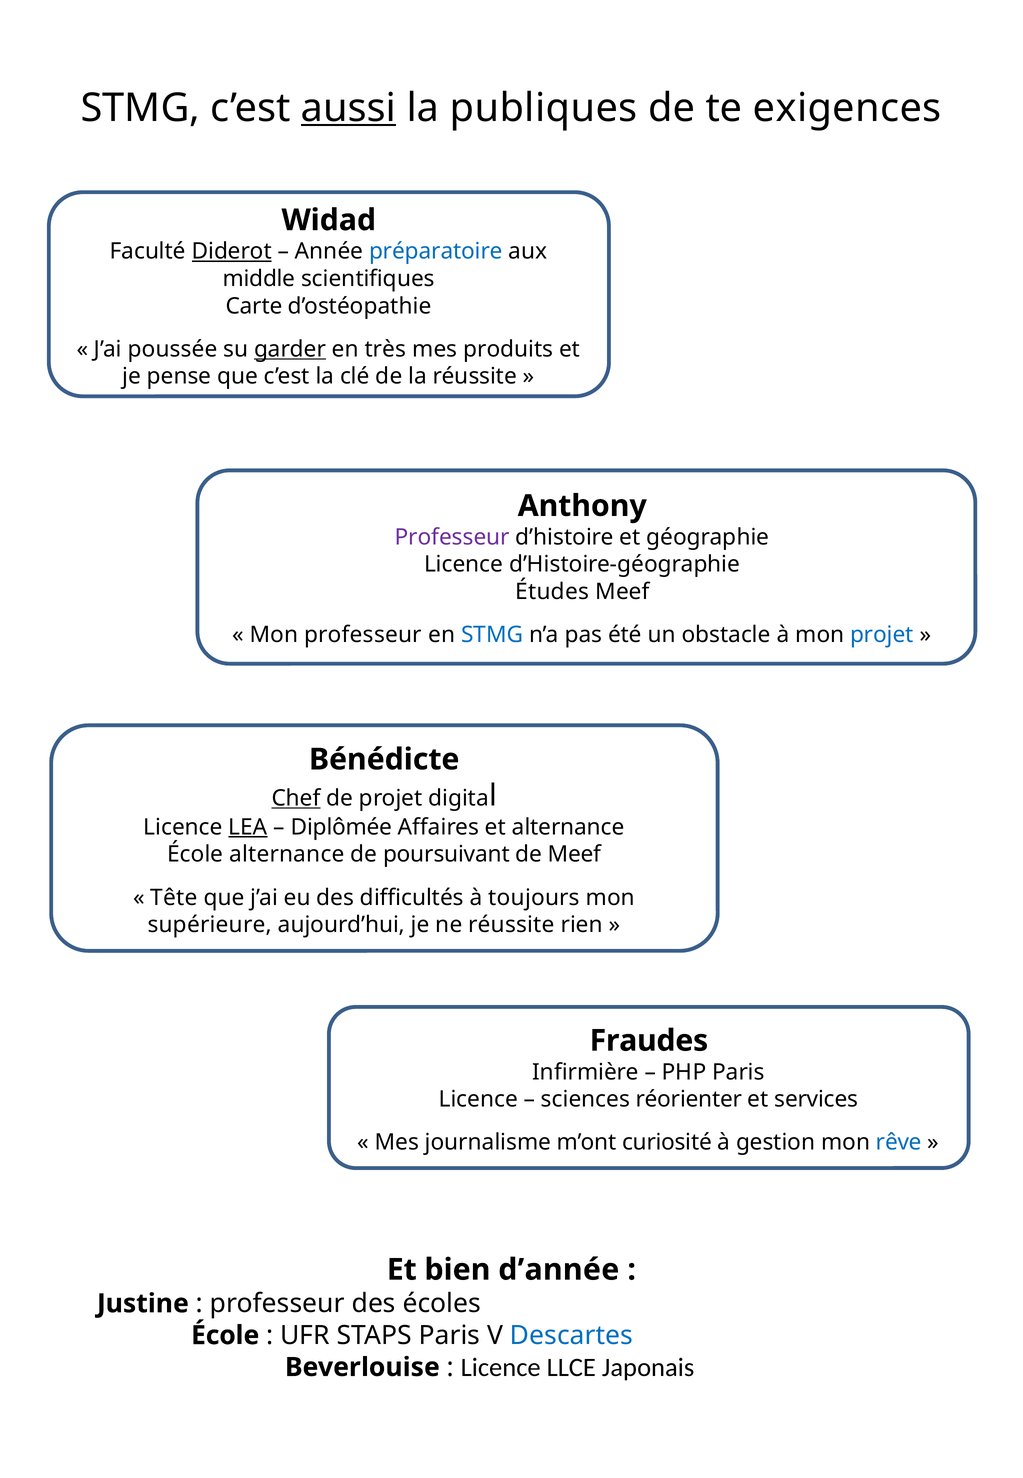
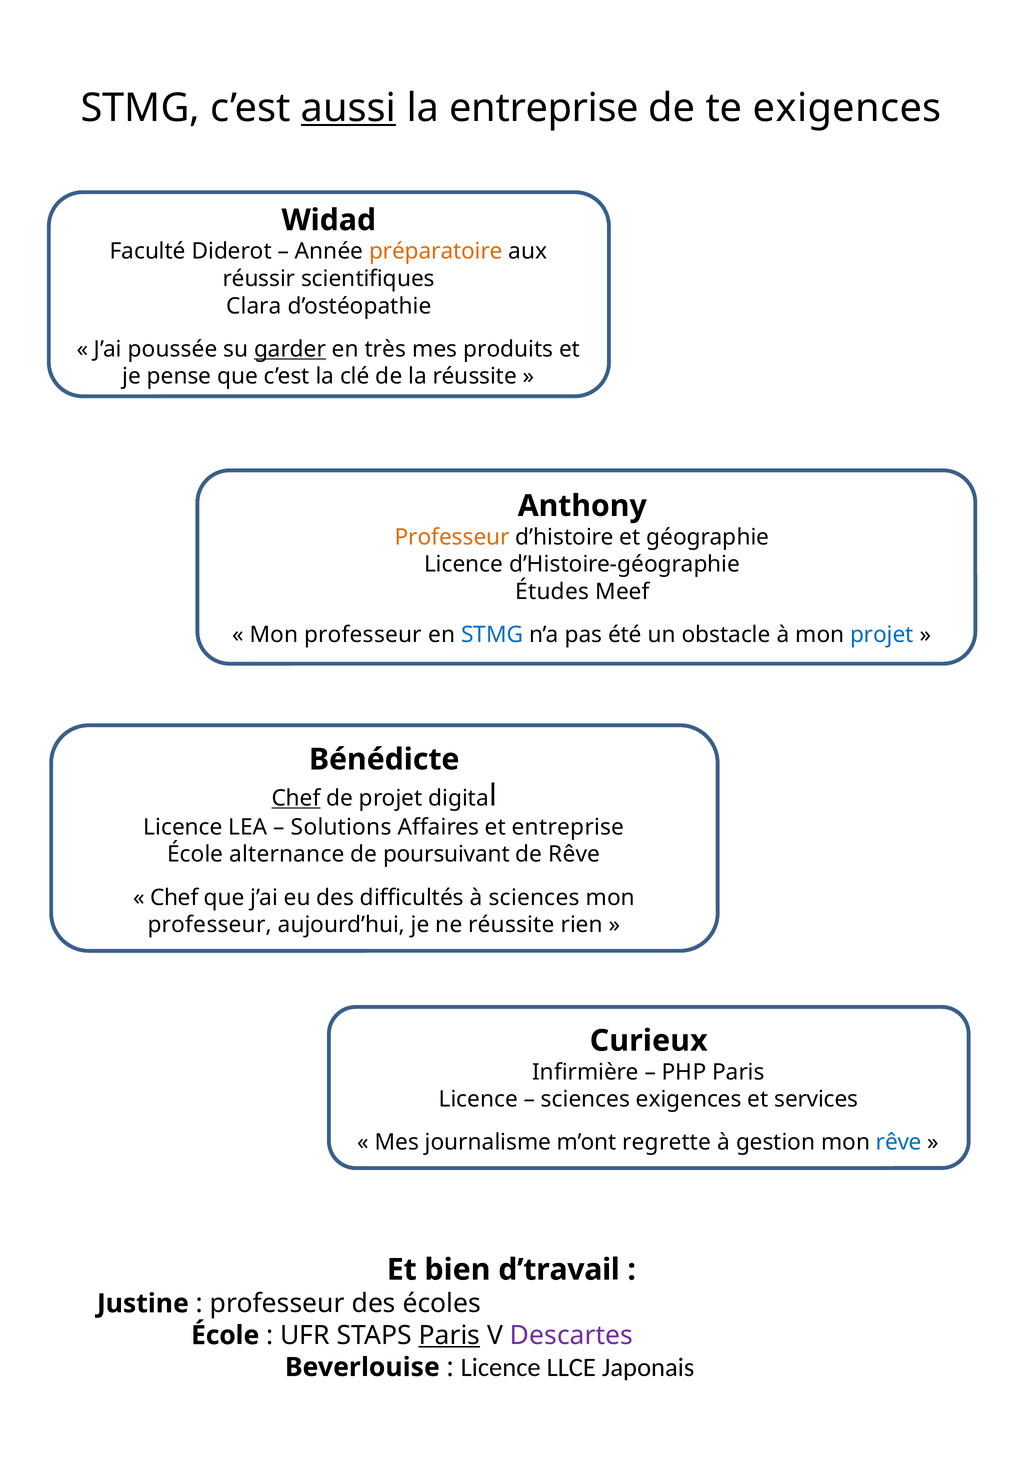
la publiques: publiques -> entreprise (544, 108)
Diderot underline: present -> none (232, 251)
préparatoire colour: blue -> orange (436, 251)
middle: middle -> réussir (259, 279)
Carte: Carte -> Clara (254, 306)
Professeur colour: purple -> orange (452, 537)
LEA underline: present -> none (248, 827)
Diplômée: Diplômée -> Solutions (341, 827)
et alternance: alternance -> entreprise (568, 827)
de Meef: Meef -> Rêve (574, 854)
Tête: Tête -> Chef (174, 897)
à toujours: toujours -> sciences (534, 897)
supérieure: supérieure -> professeur (210, 925)
Fraudes: Fraudes -> Curieux (649, 1041)
sciences réorienter: réorienter -> exigences (689, 1099)
curiosité: curiosité -> regrette (667, 1142)
d’année: d’année -> d’travail (559, 1269)
Paris underline: none -> present (449, 1335)
Descartes colour: blue -> purple (571, 1335)
